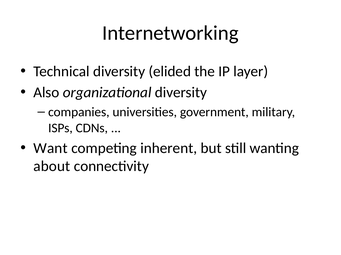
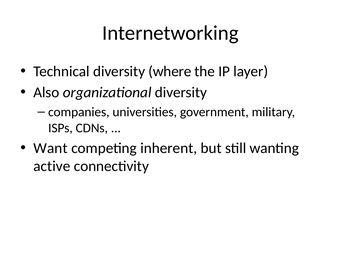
elided: elided -> where (170, 72)
about: about -> active (52, 167)
